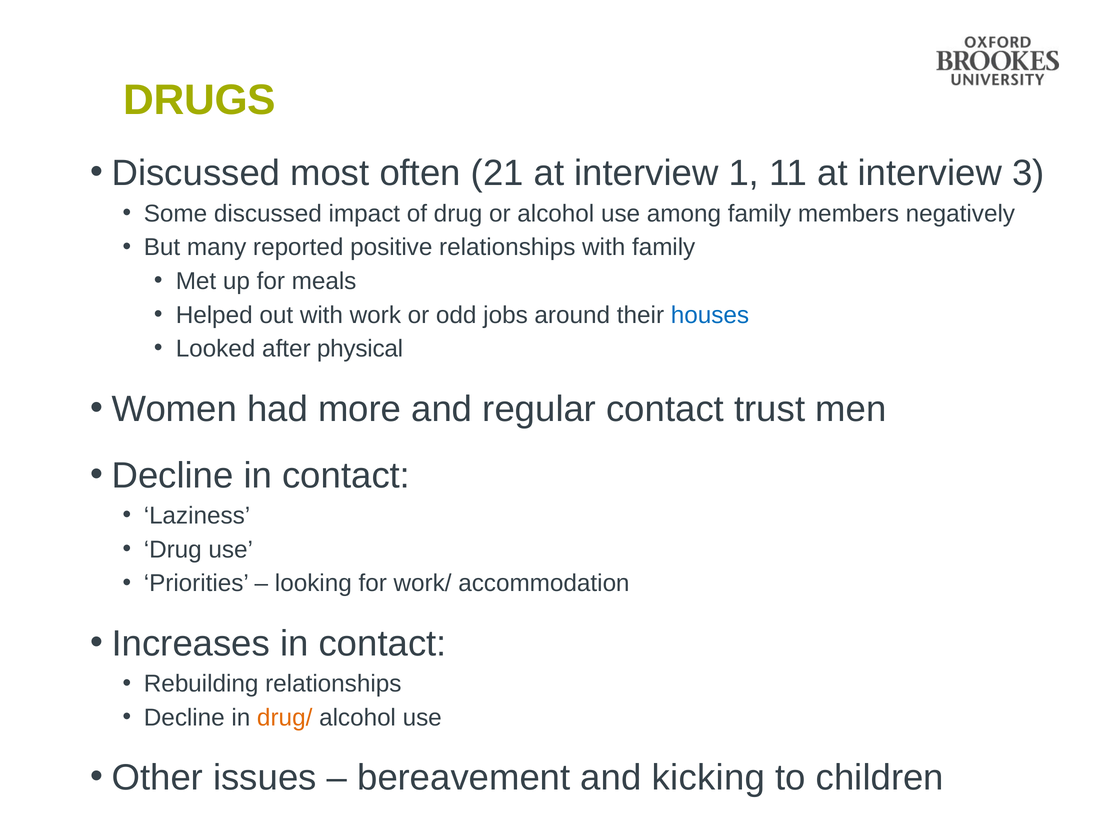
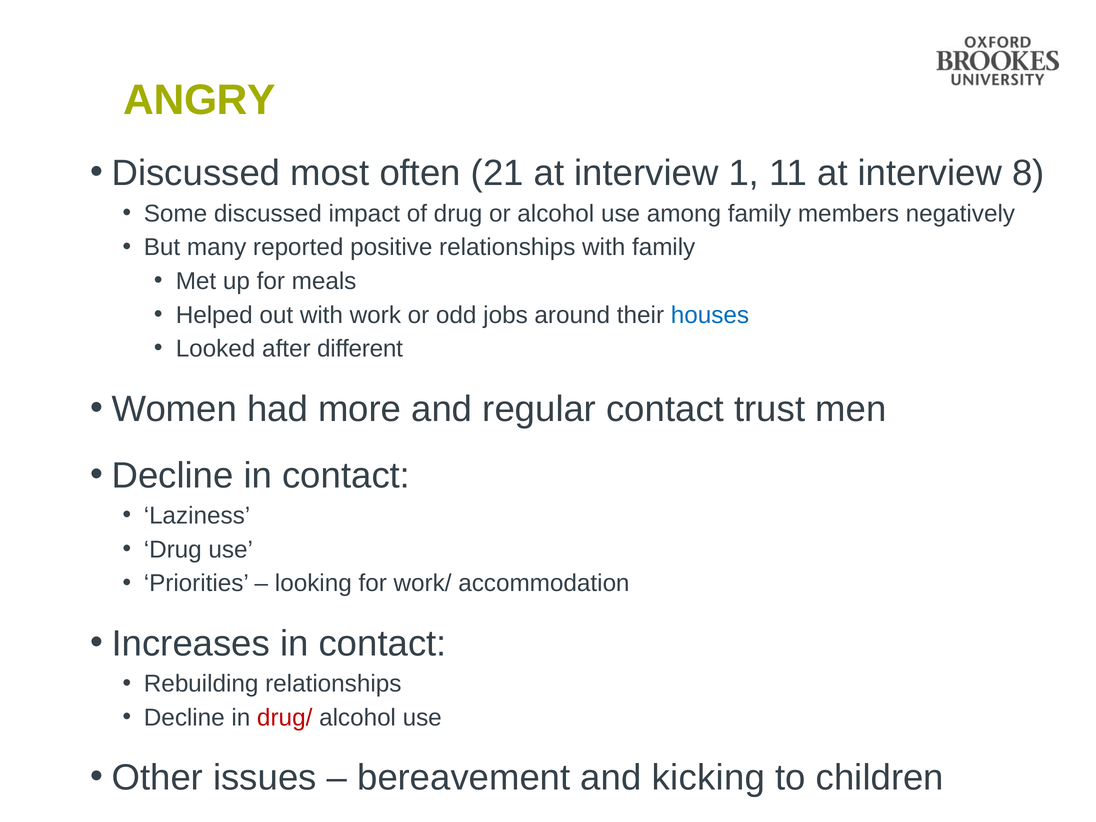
DRUGS: DRUGS -> ANGRY (200, 100)
3: 3 -> 8 (1028, 173)
physical: physical -> different (360, 349)
drug/ colour: orange -> red (285, 718)
